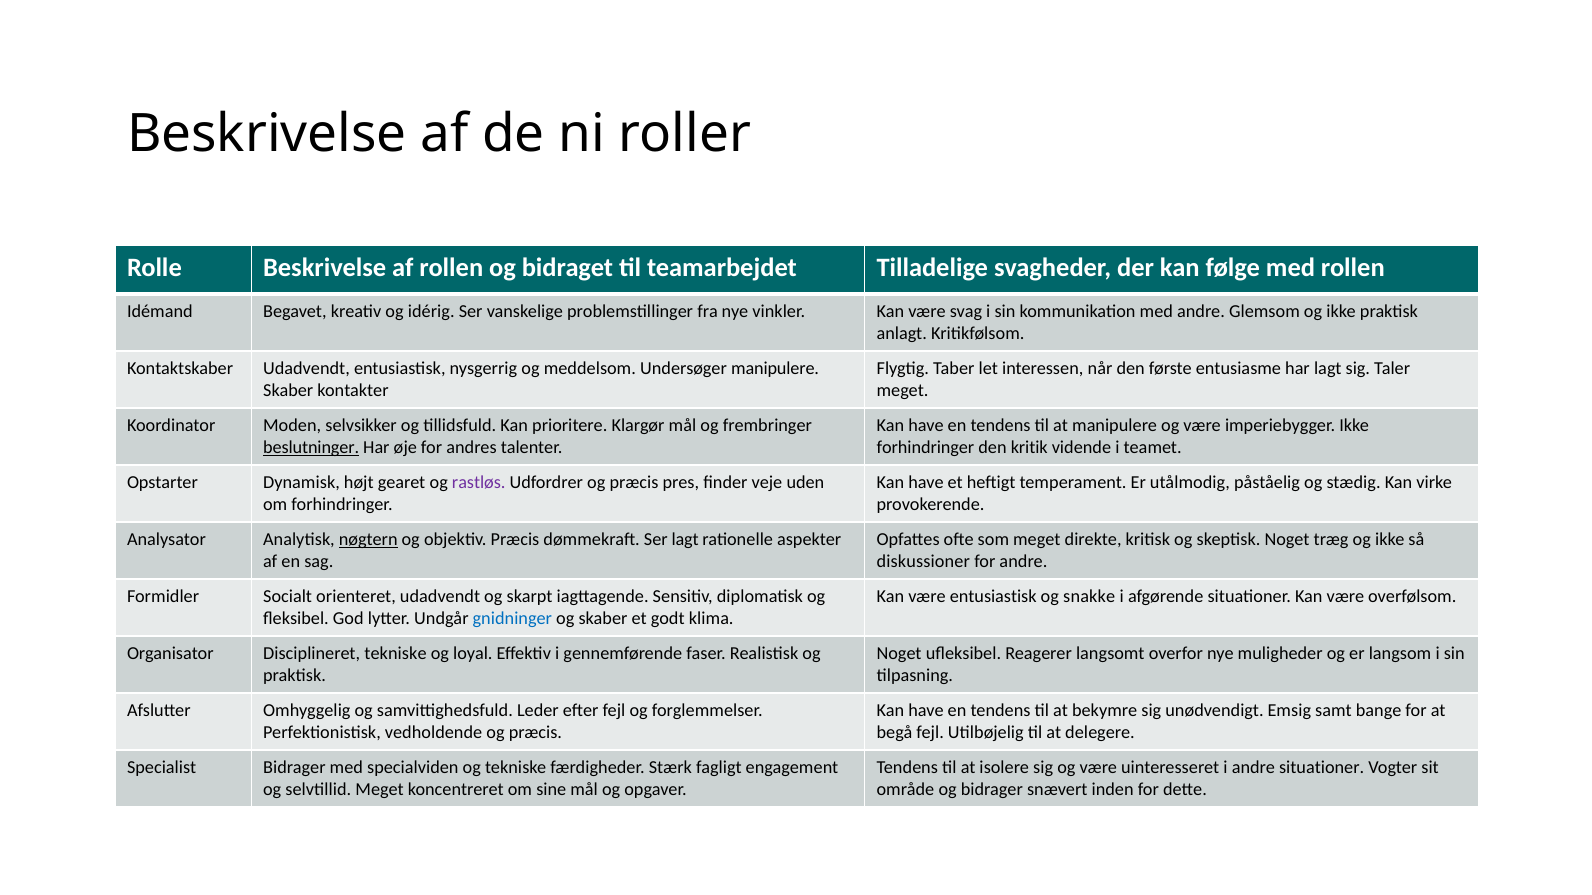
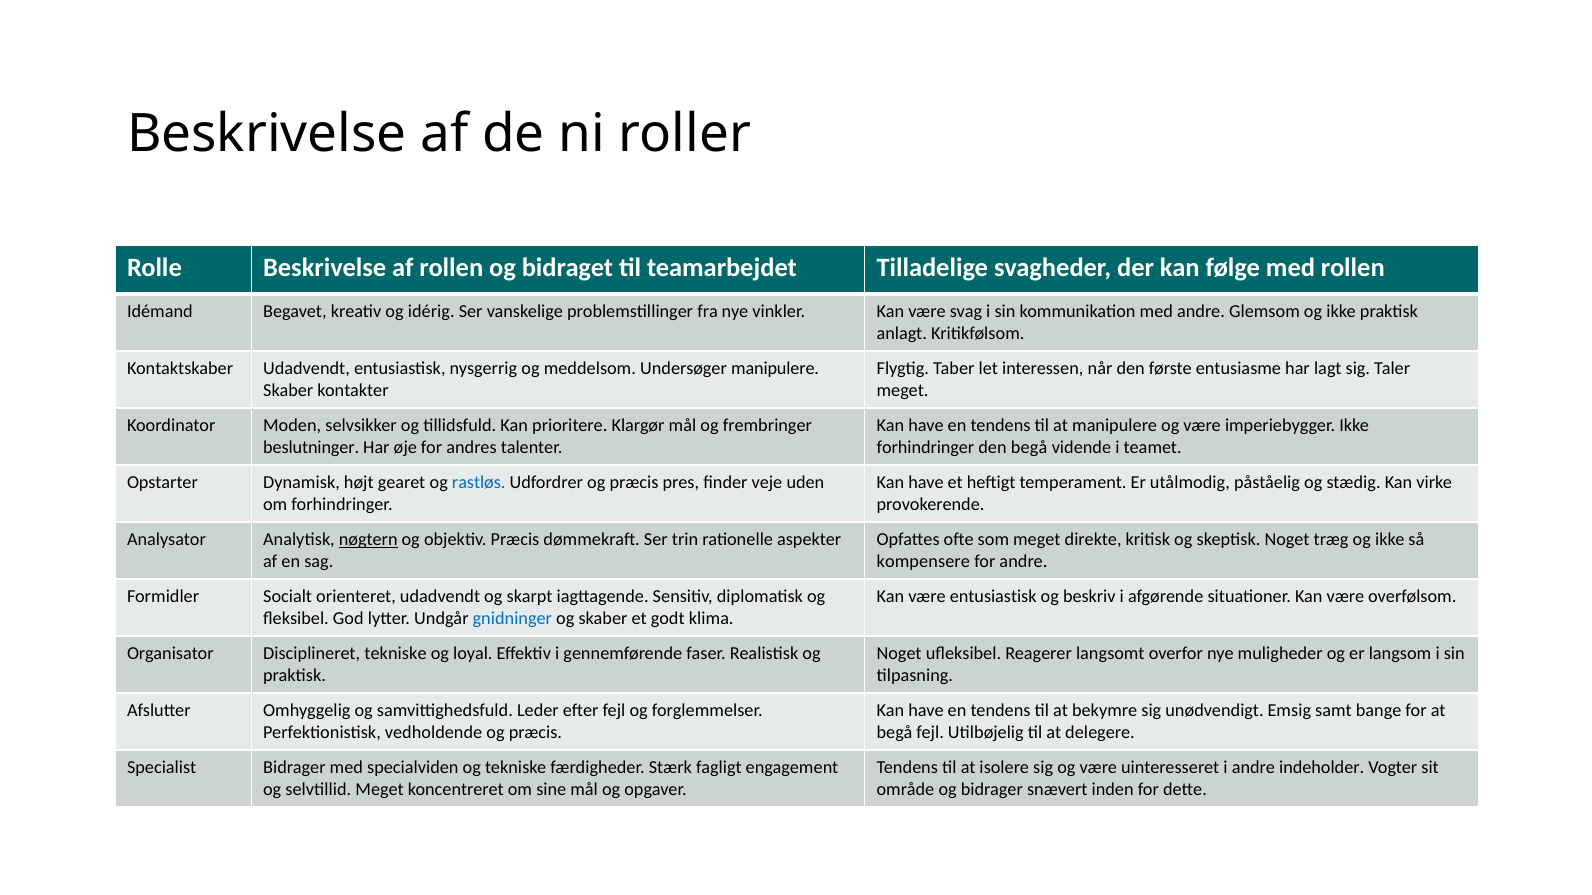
beslutninger underline: present -> none (311, 448)
den kritik: kritik -> begå (1029, 448)
rastløs colour: purple -> blue (479, 483)
Ser lagt: lagt -> trin (685, 540)
diskussioner: diskussioner -> kompensere (923, 562)
snakke: snakke -> beskriv (1089, 597)
andre situationer: situationer -> indeholder (1322, 768)
